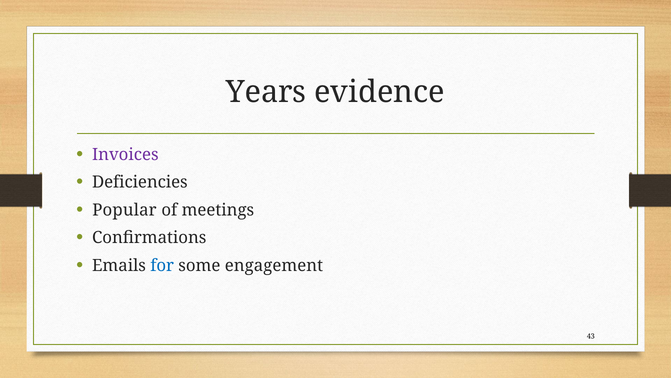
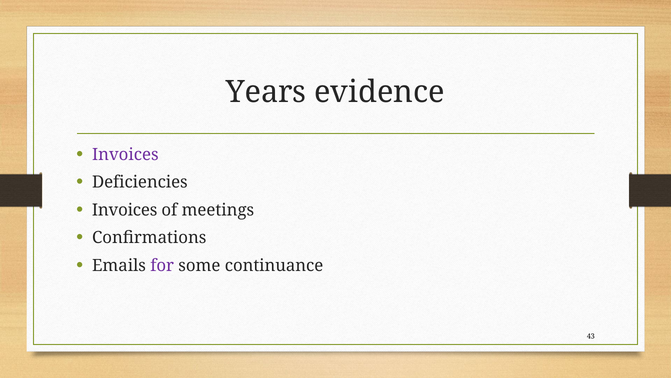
Popular: Popular -> Invoices (125, 210)
for colour: blue -> purple (162, 265)
engagement: engagement -> continuance (274, 265)
